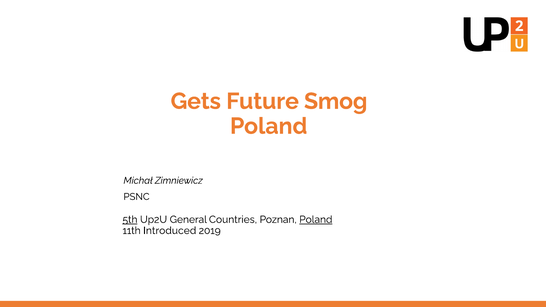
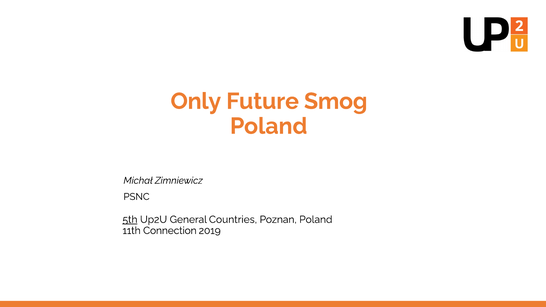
Gets: Gets -> Only (196, 101)
Poland underline: present -> none (316, 220)
Introduced: Introduced -> Connection (170, 231)
